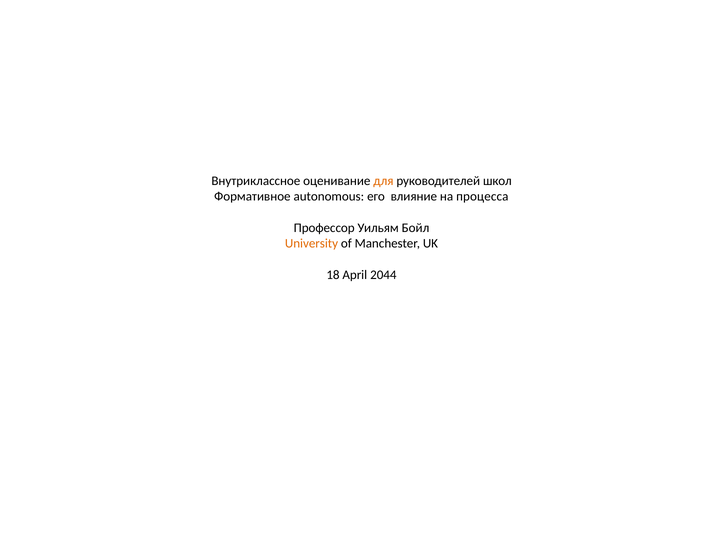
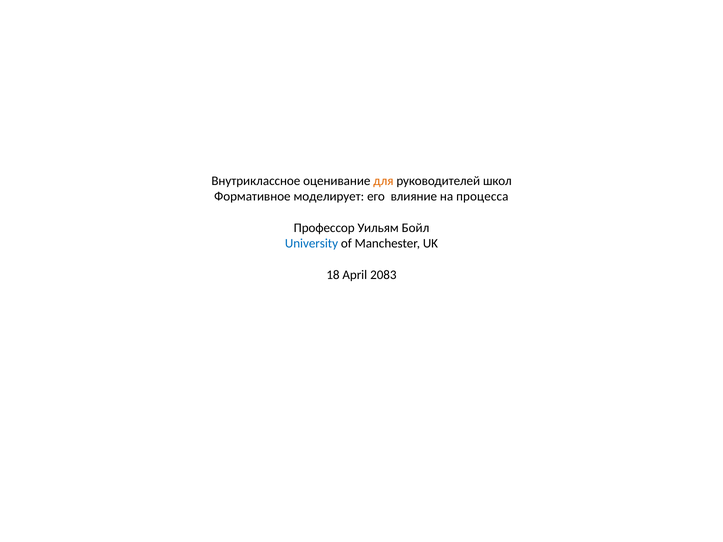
autonomous: autonomous -> моделирует (329, 196)
University colour: orange -> blue (312, 244)
2044: 2044 -> 2083 (383, 275)
